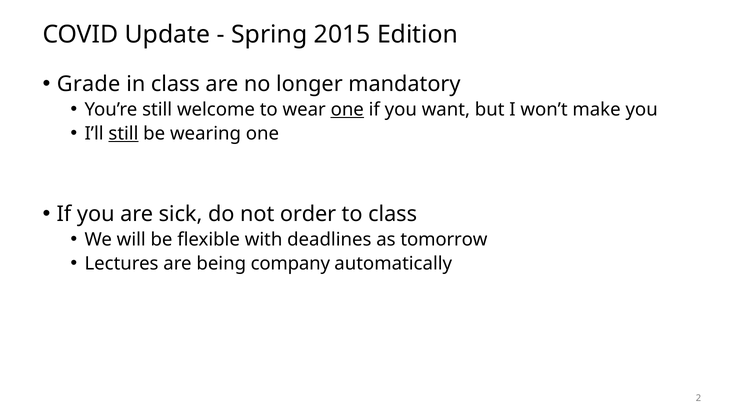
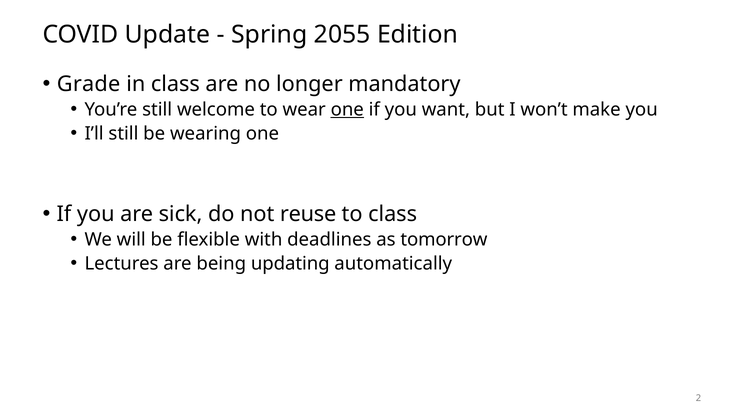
2015: 2015 -> 2055 (342, 35)
still underline: present -> none (123, 134)
order: order -> reuse (308, 214)
company: company -> updating (290, 264)
